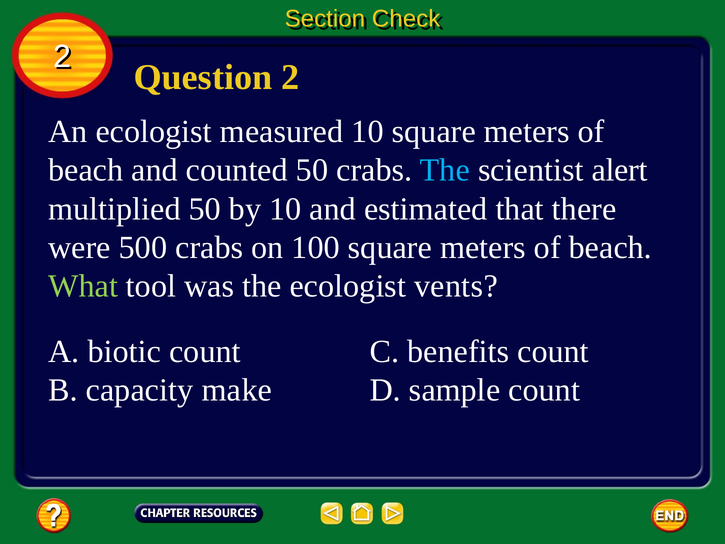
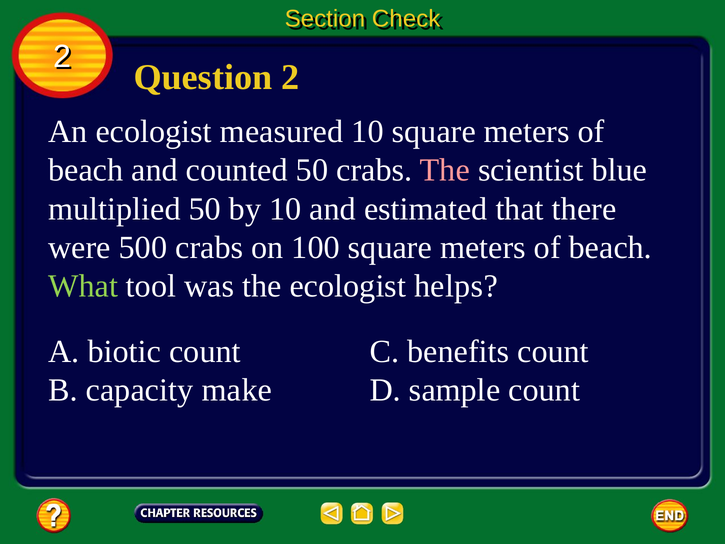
The colour: light blue -> pink (445, 170)
alert: alert -> blue (619, 170)
vents: vents -> helps (456, 286)
